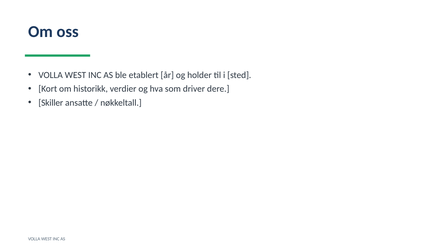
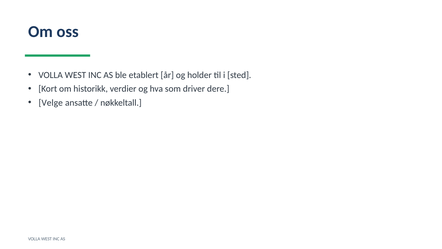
Skiller: Skiller -> Velge (51, 103)
